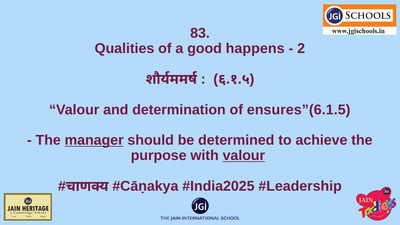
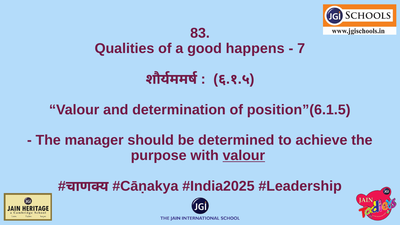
2: 2 -> 7 (301, 49)
ensures”(6.1.5: ensures”(6.1.5 -> position”(6.1.5 (299, 110)
manager underline: present -> none (94, 140)
